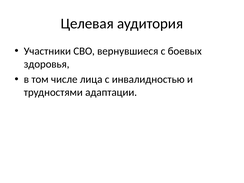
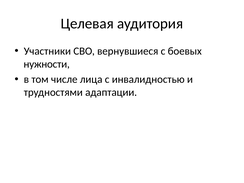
здоровья: здоровья -> нужности (47, 64)
